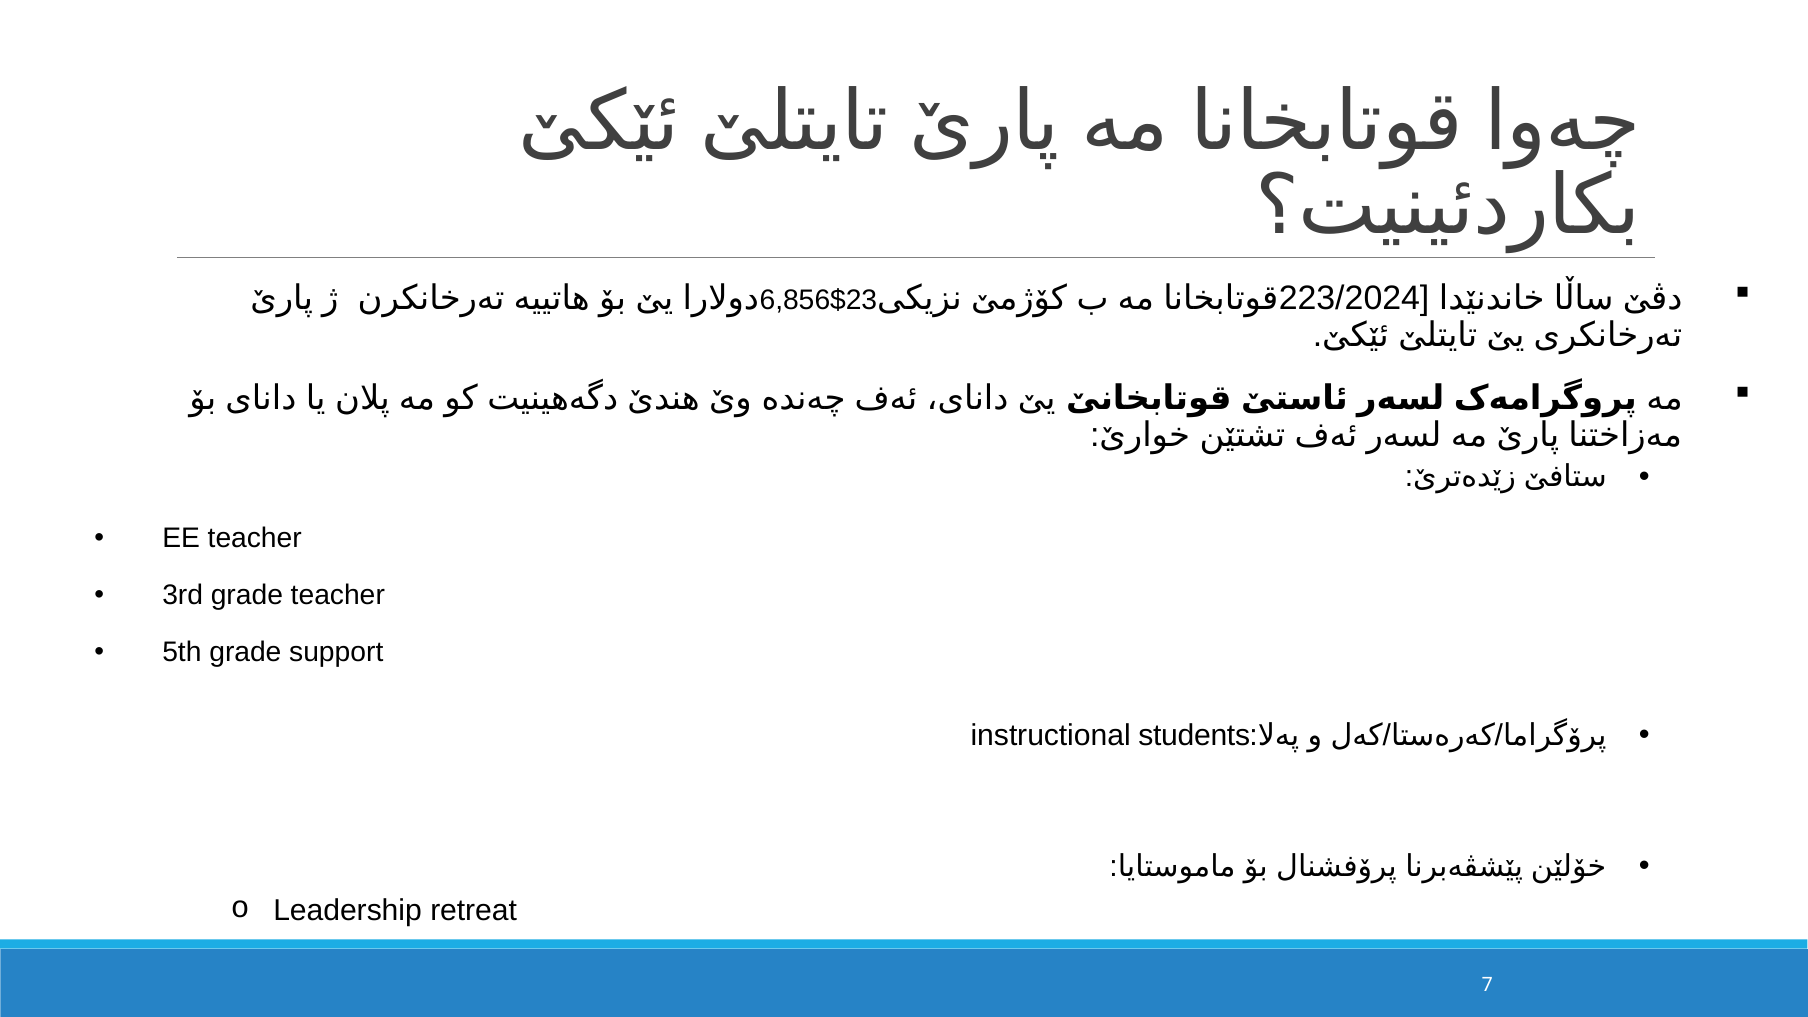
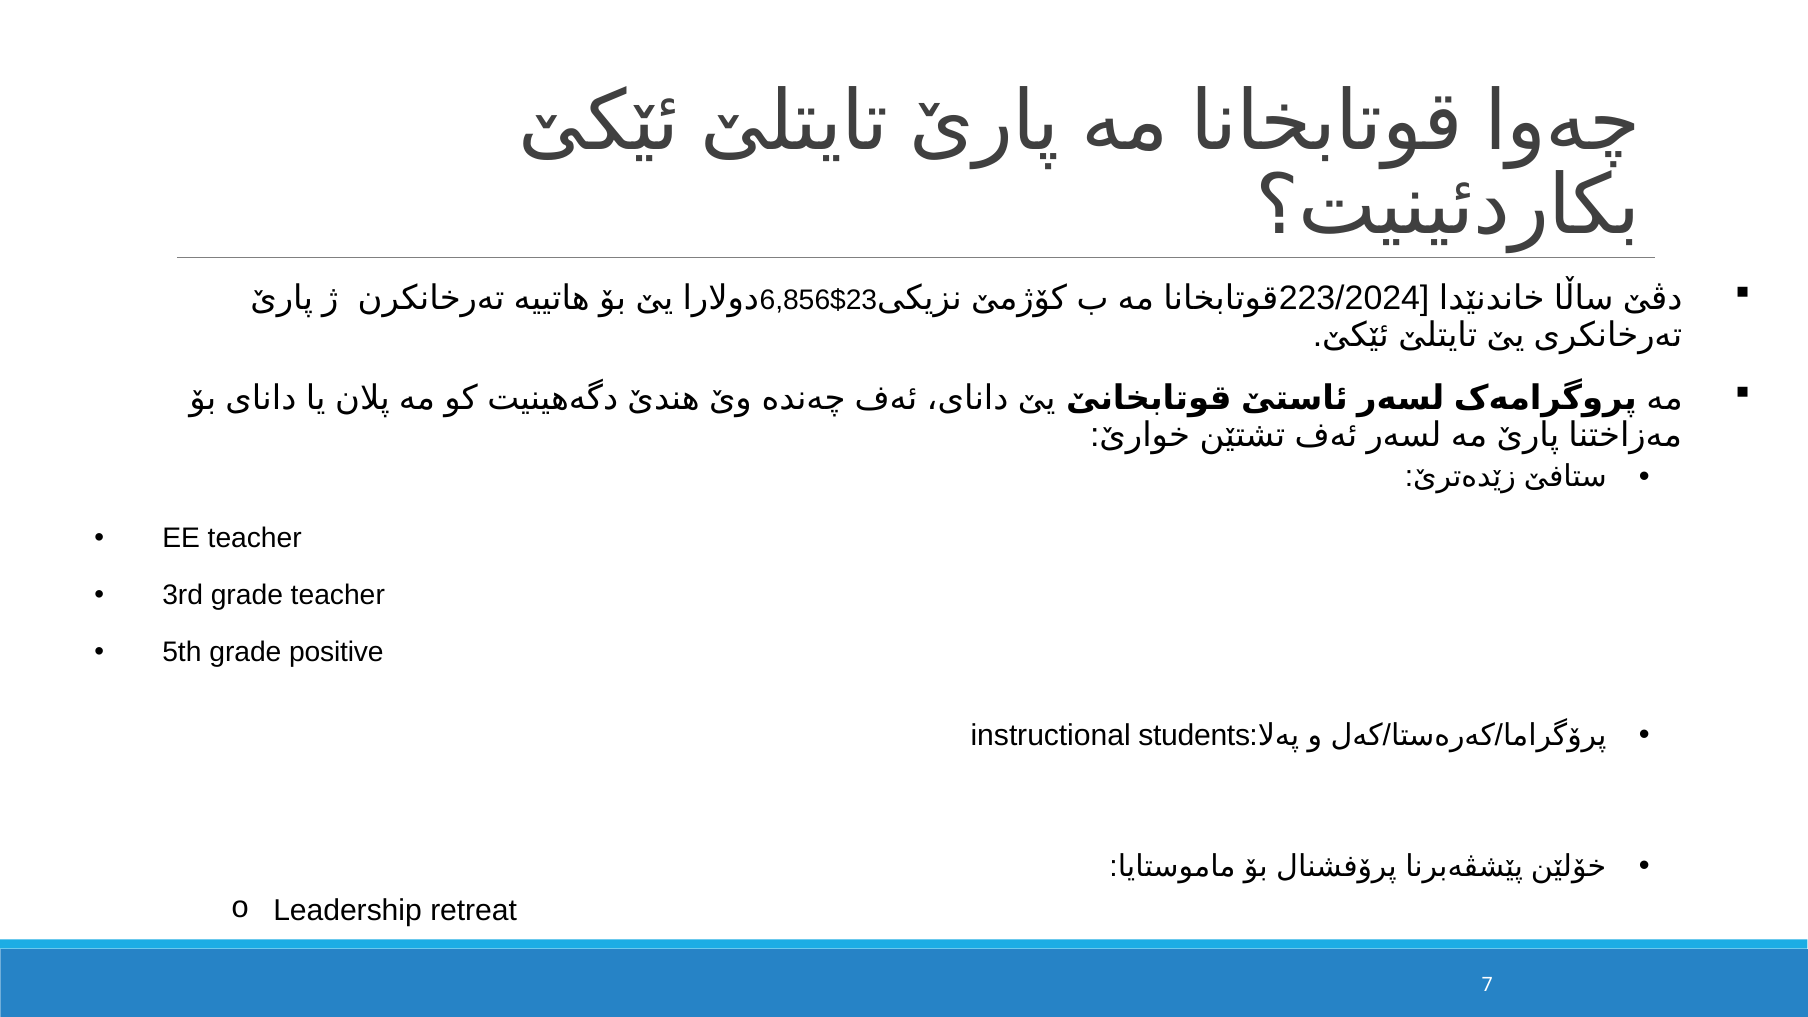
support: support -> positive (336, 652)
